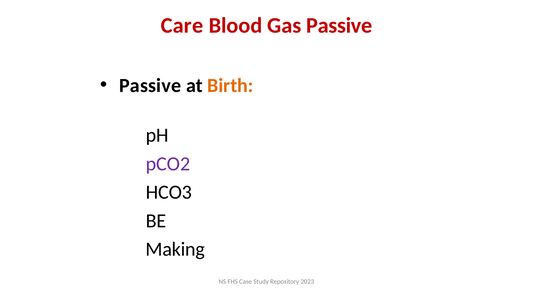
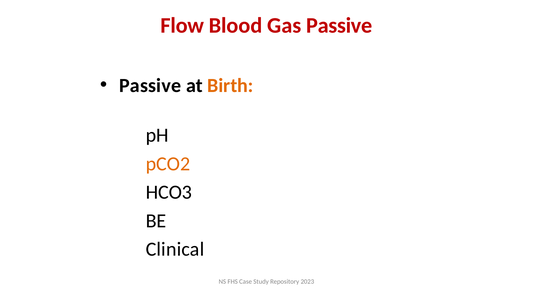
Care: Care -> Flow (182, 26)
pCO2 colour: purple -> orange (168, 164)
Making: Making -> Clinical (175, 249)
